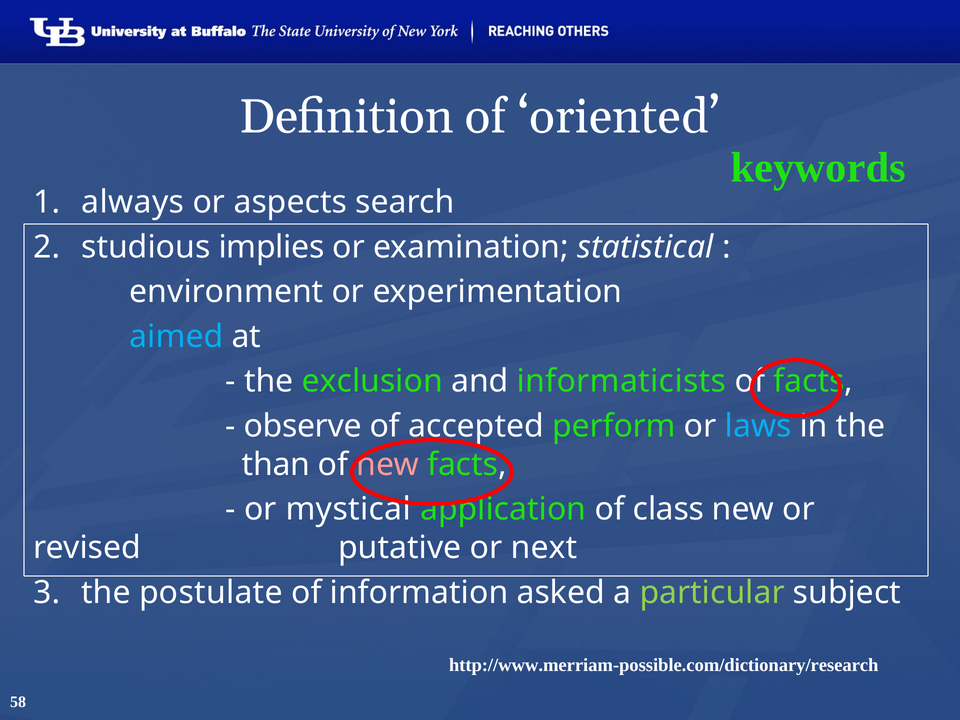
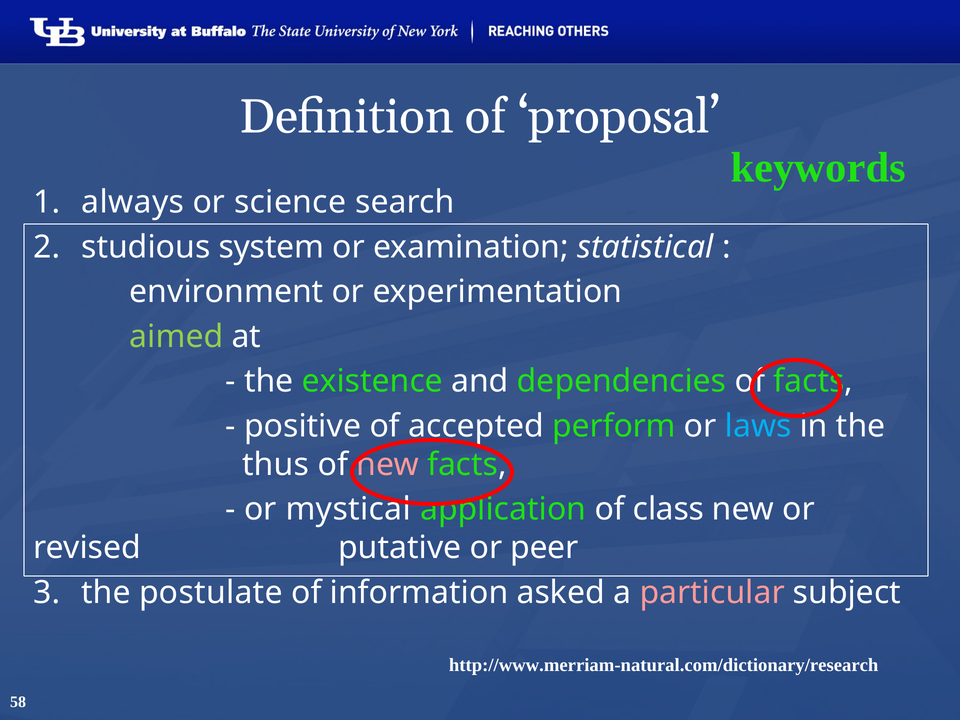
oriented: oriented -> proposal (619, 117)
aspects: aspects -> science (290, 202)
implies: implies -> system (271, 247)
aimed colour: light blue -> light green (176, 337)
exclusion: exclusion -> existence (372, 381)
informaticists: informaticists -> dependencies (622, 381)
observe: observe -> positive (303, 426)
than: than -> thus (276, 465)
next: next -> peer (544, 548)
particular colour: light green -> pink (712, 592)
http://www.merriam-possible.com/dictionary/research: http://www.merriam-possible.com/dictionary/research -> http://www.merriam-natural.com/dictionary/research (664, 665)
